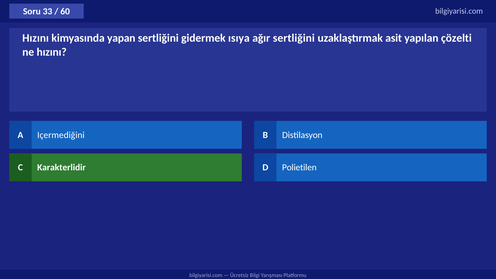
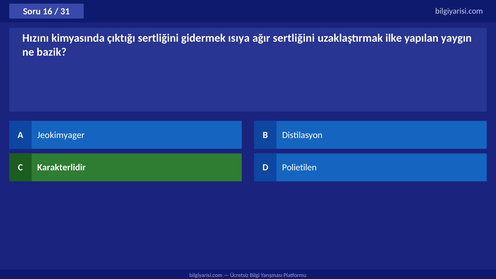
33: 33 -> 16 (48, 11)
60: 60 -> 31 (65, 11)
yapan: yapan -> çıktığı (121, 38)
asit: asit -> ilke (394, 38)
çözelti: çözelti -> yaygın (456, 38)
ne hızını: hızını -> bazik (52, 52)
Içermediğini: Içermediğini -> Jeokimyager (61, 135)
